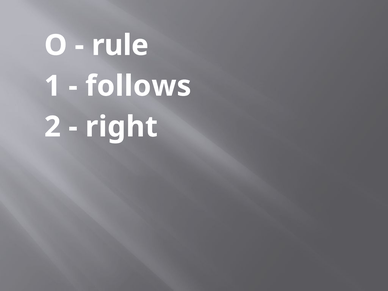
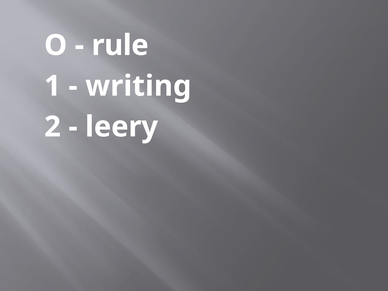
follows: follows -> writing (138, 86)
right: right -> leery (122, 127)
